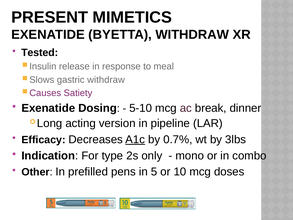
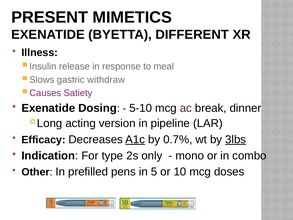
BYETTA WITHDRAW: WITHDRAW -> DIFFERENT (192, 35)
Tested: Tested -> Illness (40, 52)
3lbs underline: none -> present (236, 139)
